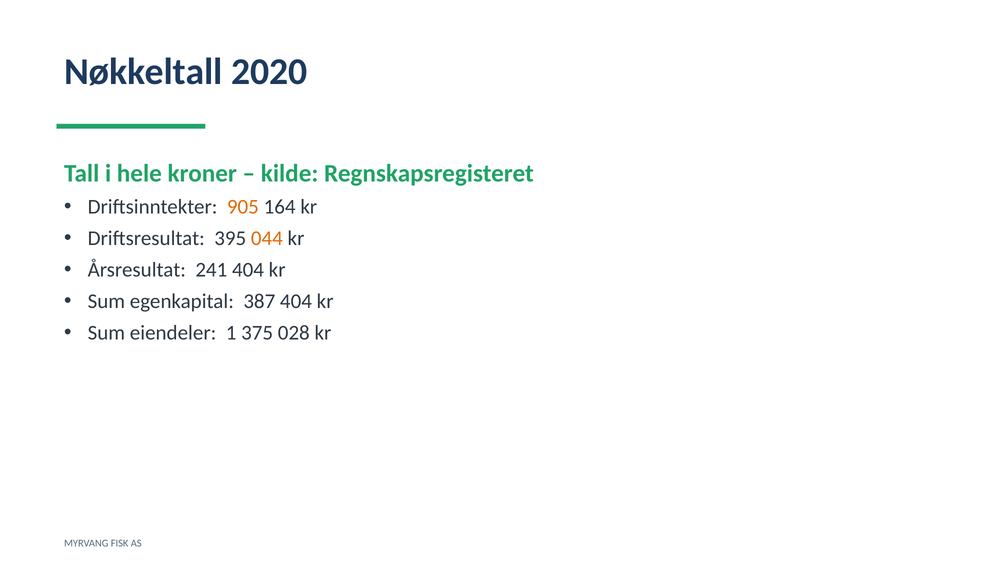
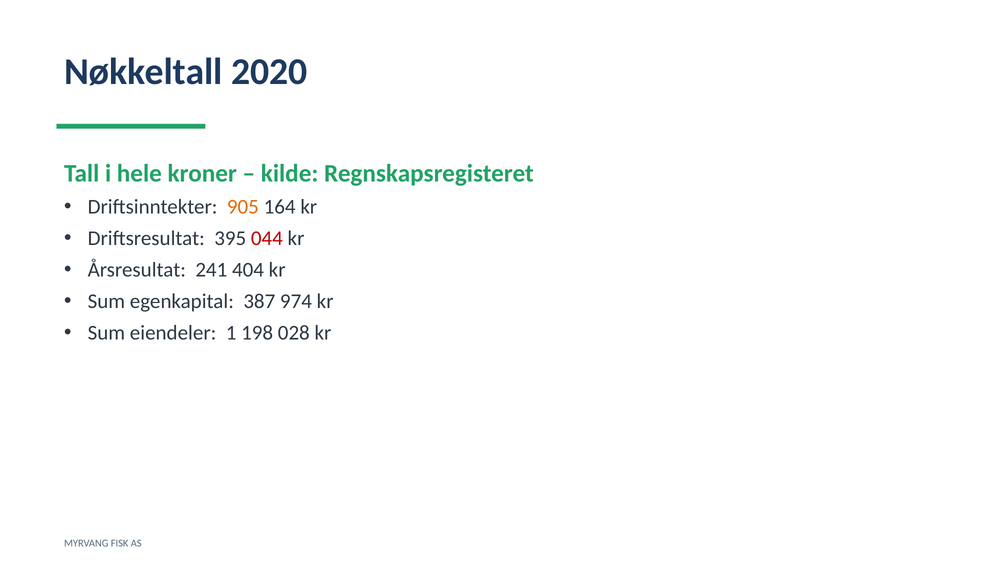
044 colour: orange -> red (267, 239)
387 404: 404 -> 974 (296, 302)
375: 375 -> 198 (257, 333)
